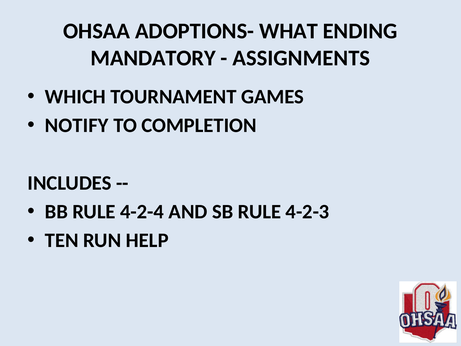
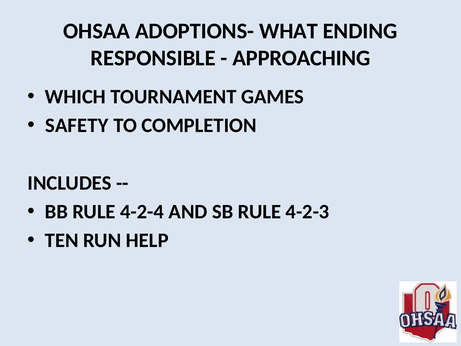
MANDATORY: MANDATORY -> RESPONSIBLE (153, 58)
ASSIGNMENTS: ASSIGNMENTS -> APPROACHING (301, 58)
NOTIFY: NOTIFY -> SAFETY (77, 125)
